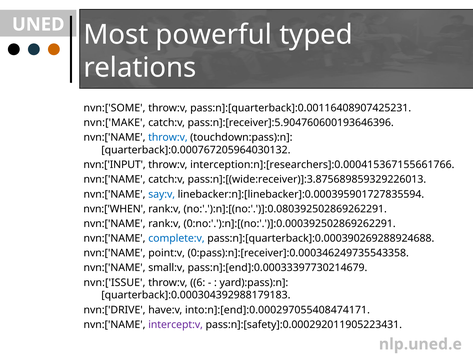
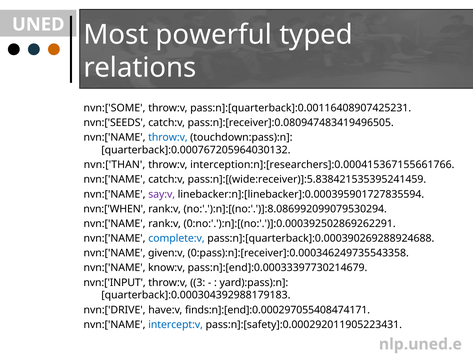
nvn:['MAKE: nvn:['MAKE -> nvn:['SEEDS (115, 123)
pass:n]:[receiver]:5.904760600193646396: pass:n]:[receiver]:5.904760600193646396 -> pass:n]:[receiver]:0.080947483419496505 (291, 123)
nvn:['INPUT: nvn:['INPUT -> nvn:['THAN (114, 165)
pass:n]:[(wide:receiver)]:3.875689859329226013: pass:n]:[(wide:receiver)]:3.875689859329226013 -> pass:n]:[(wide:receiver)]:5.838421535395241459 (307, 179)
say:v colour: blue -> purple (162, 194)
no:'.'):n]:[(no:'.')]:0.080392502869262291: no:'.'):n]:[(no:'.')]:0.080392502869262291 -> no:'.'):n]:[(no:'.')]:8.086992099079530294 (285, 209)
point:v: point:v -> given:v (167, 253)
small:v: small:v -> know:v (167, 268)
nvn:['ISSUE: nvn:['ISSUE -> nvn:['INPUT (115, 282)
6: 6 -> 3 (198, 282)
into:n]:[end]:0.000297055408474171: into:n]:[end]:0.000297055408474171 -> finds:n]:[end]:0.000297055408474171 (278, 310)
intercept:v colour: purple -> blue (176, 324)
